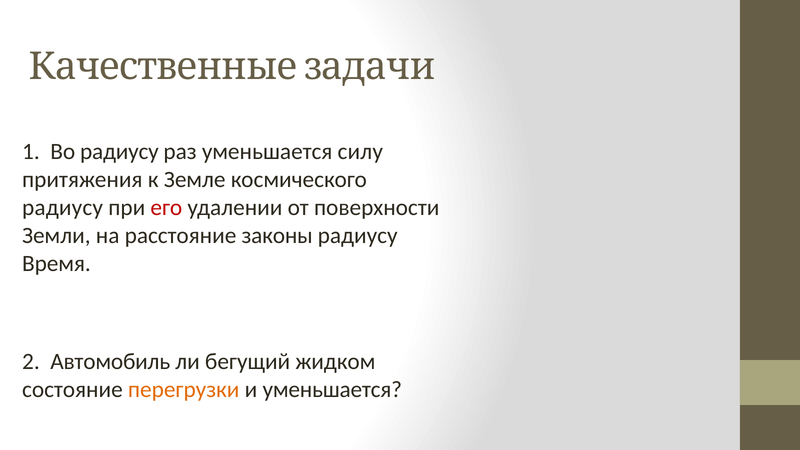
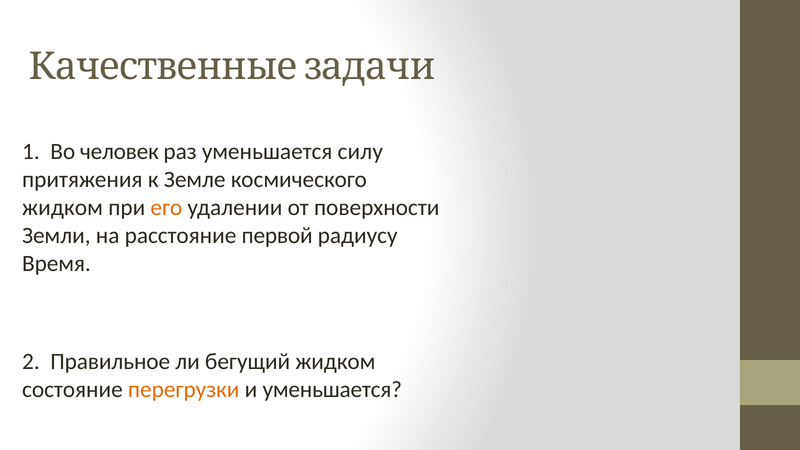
Во радиусу: радиусу -> человек (119, 151)
радиусу: радиусу -> жидком (63, 208)
его colour: red -> orange (166, 208)
законы: законы -> первой (277, 236)
Автомобиль: Автомобиль -> Правильное (110, 362)
